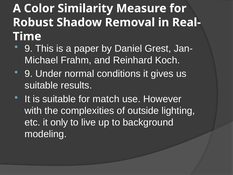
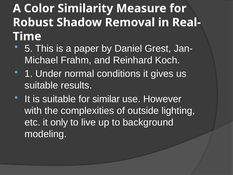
9: 9 -> 5 (29, 48)
9: 9 -> 1 (29, 74)
match: match -> similar (106, 99)
